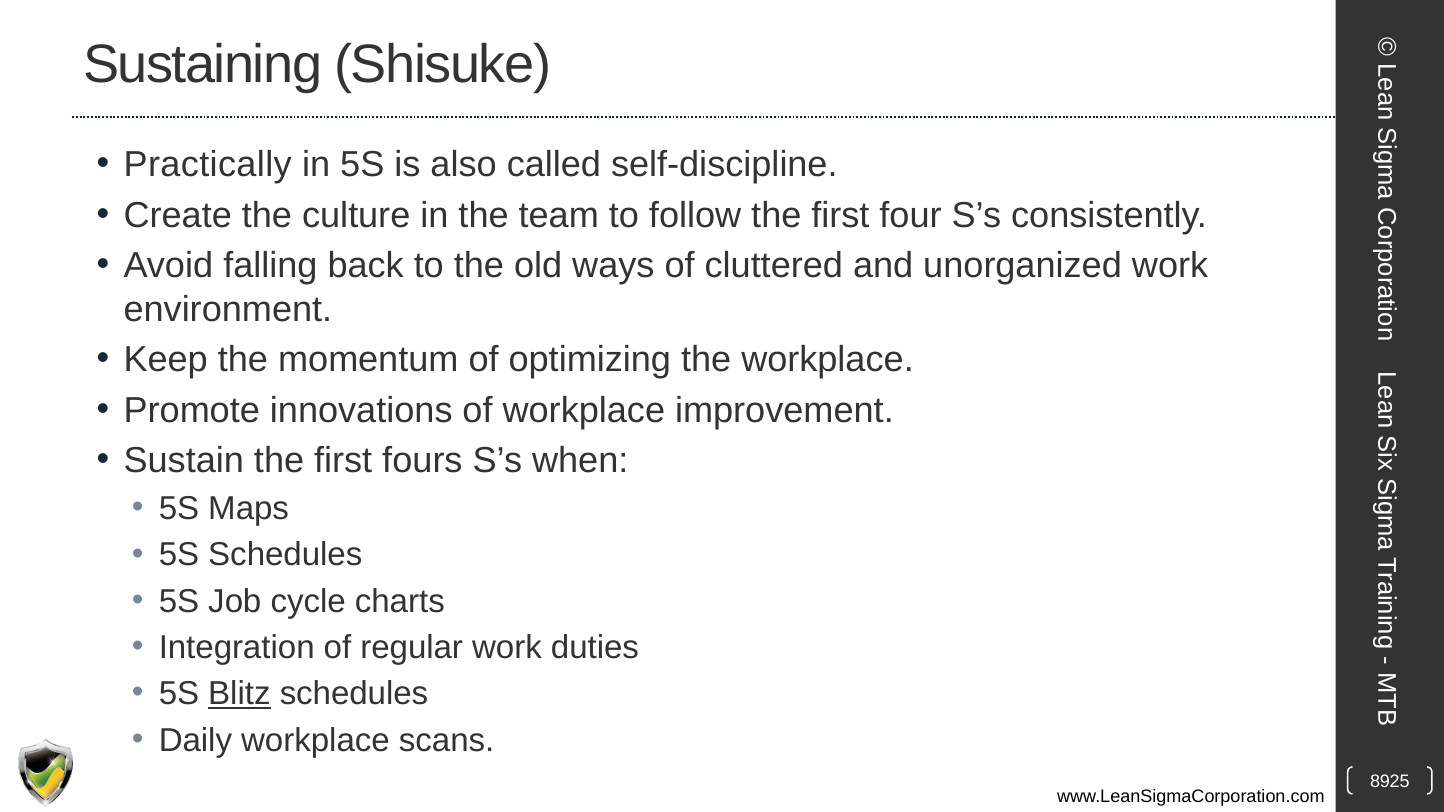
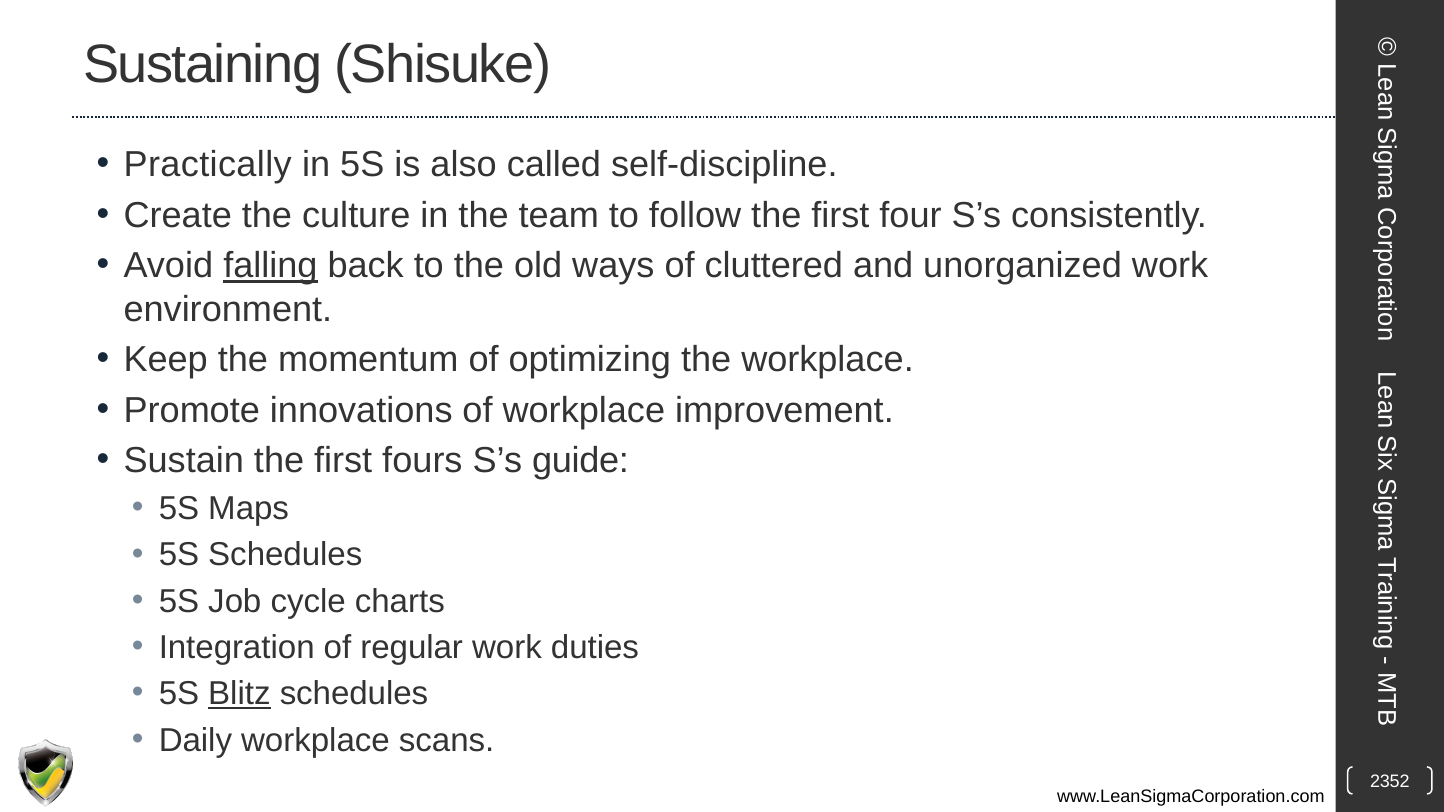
falling underline: none -> present (270, 266)
when: when -> guide (580, 461)
8925: 8925 -> 2352 (1390, 782)
